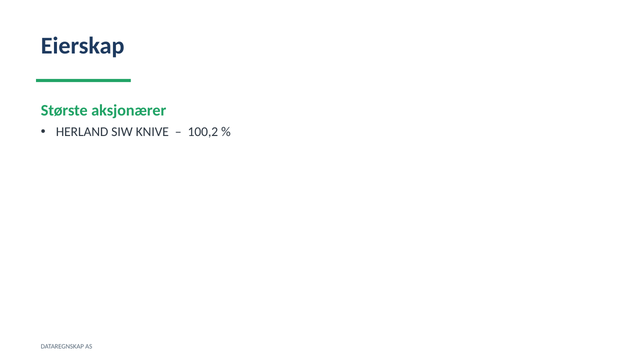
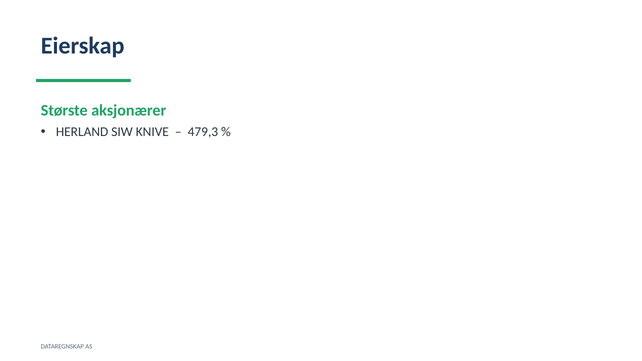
100,2: 100,2 -> 479,3 (203, 132)
